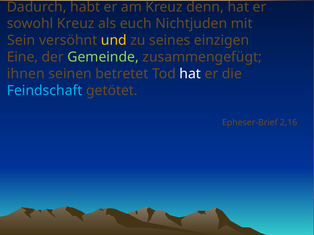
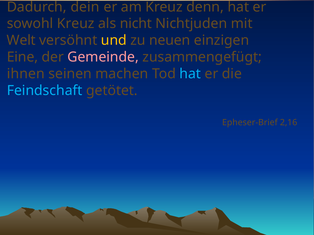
habt: habt -> dein (85, 7)
euch: euch -> nicht (136, 24)
Sein: Sein -> Welt (21, 40)
seines: seines -> neuen (170, 40)
Gemeinde colour: light green -> pink (103, 57)
betretet: betretet -> machen (122, 74)
hat colour: white -> light blue (190, 74)
